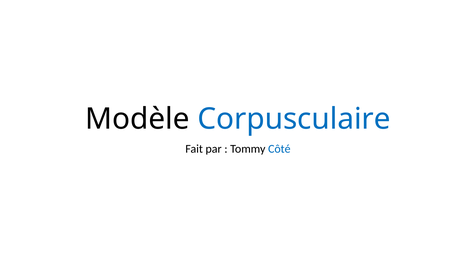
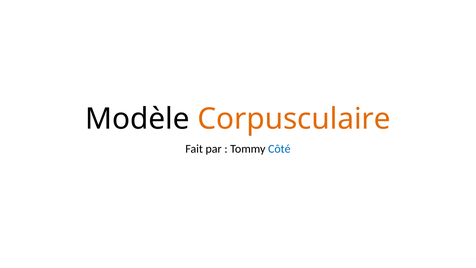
Corpusculaire colour: blue -> orange (294, 119)
